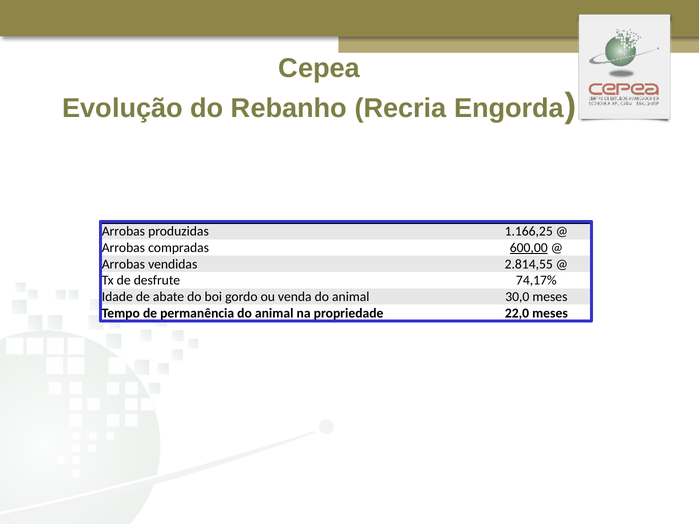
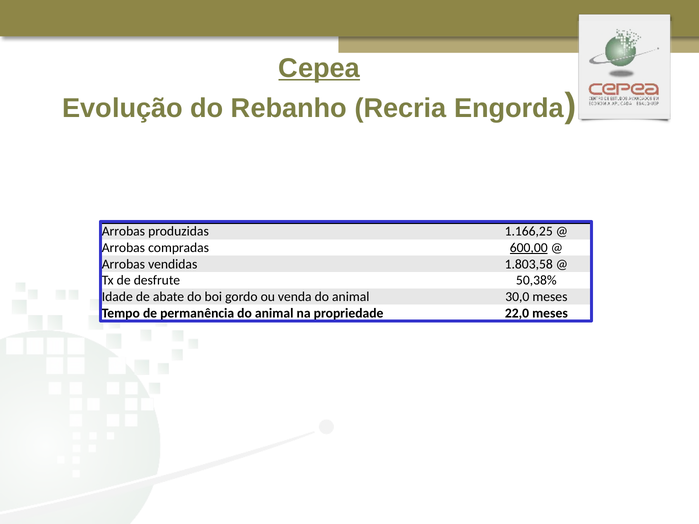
Cepea underline: none -> present (319, 68)
2.814,55: 2.814,55 -> 1.803,58 (529, 264)
74,17%: 74,17% -> 50,38% (536, 281)
